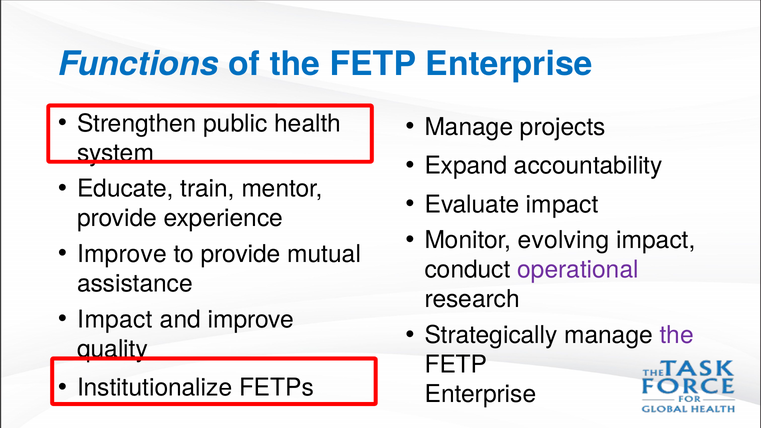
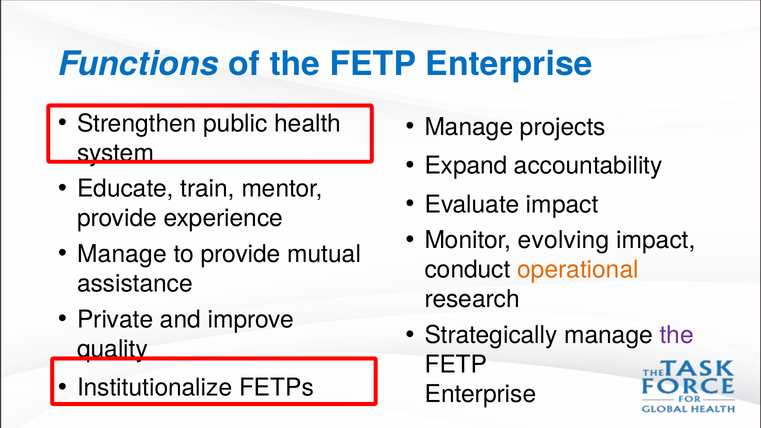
Improve: Improve -> Manage (122, 254)
operational colour: purple -> orange (578, 270)
Impact: Impact -> Private (115, 319)
